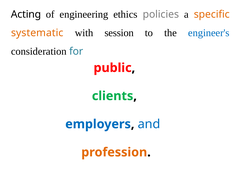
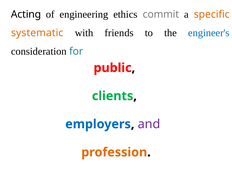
policies: policies -> commit (161, 14)
session: session -> friends (119, 33)
and colour: blue -> purple (149, 124)
